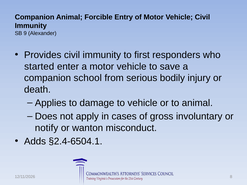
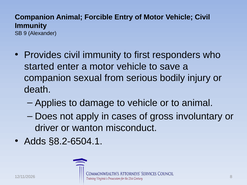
school: school -> sexual (88, 78)
notify: notify -> driver (47, 128)
§2.4-6504.1: §2.4-6504.1 -> §8.2-6504.1 (75, 142)
